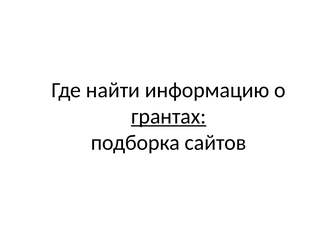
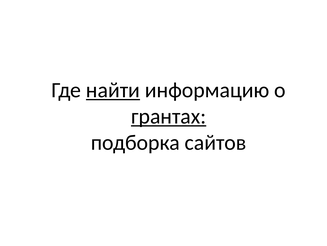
найти underline: none -> present (113, 90)
